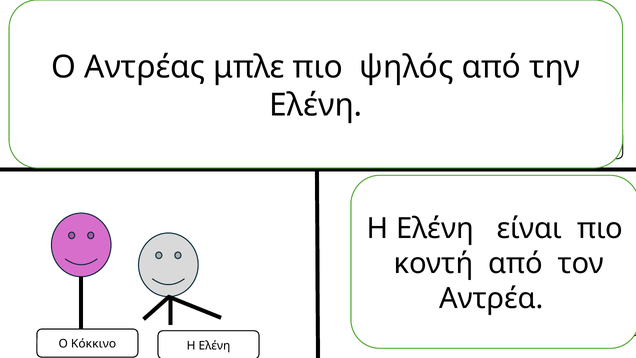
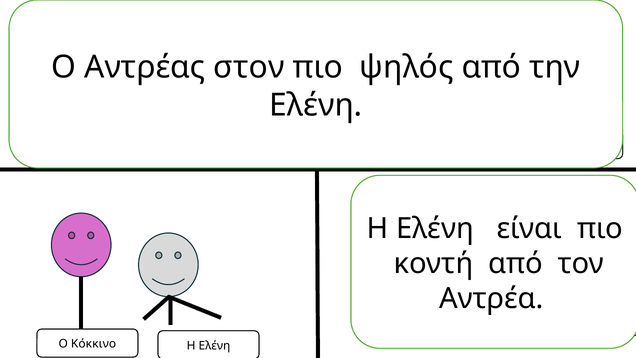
μπλε: μπλε -> στον (249, 67)
